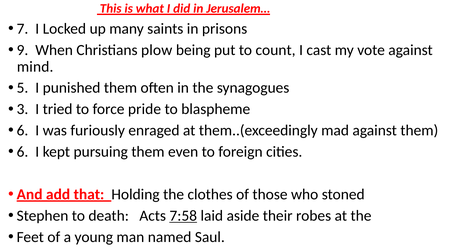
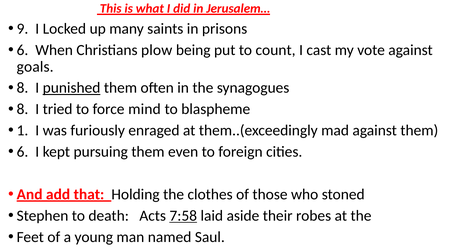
7: 7 -> 9 (22, 29)
9: 9 -> 6 (22, 50)
mind: mind -> goals (35, 67)
5: 5 -> 8 (22, 88)
punished underline: none -> present (72, 88)
3: 3 -> 8 (22, 109)
pride: pride -> mind (144, 109)
6: 6 -> 1 (22, 131)
